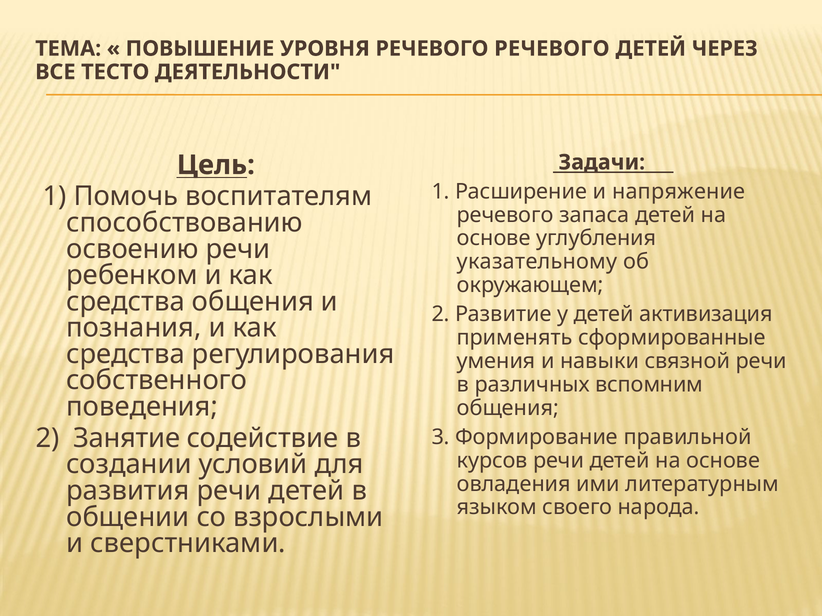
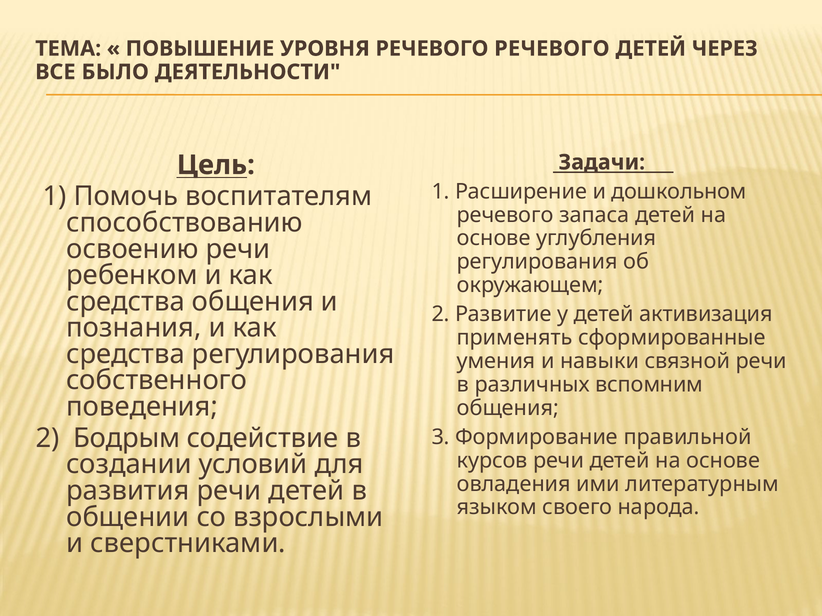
ТЕСТО: ТЕСТО -> БЫЛО (115, 72)
напряжение: напряжение -> дошкольном (679, 192)
указательному: указательному -> регулирования (537, 262)
Занятие: Занятие -> Бодрым (127, 438)
